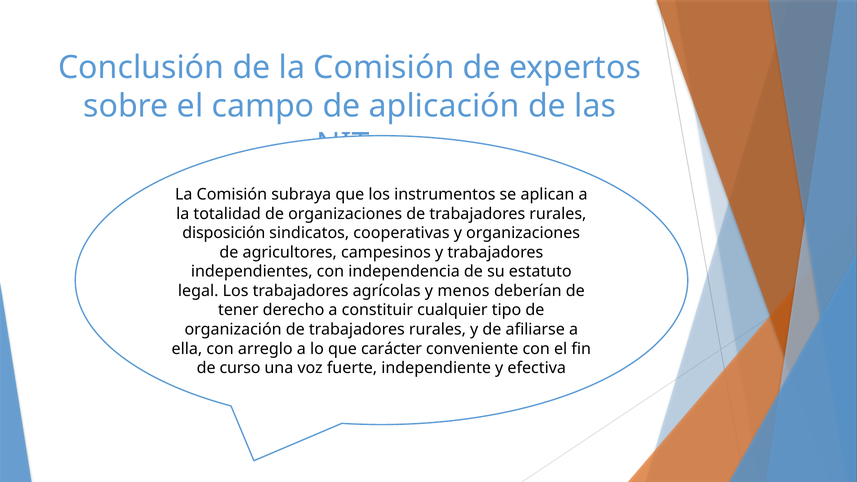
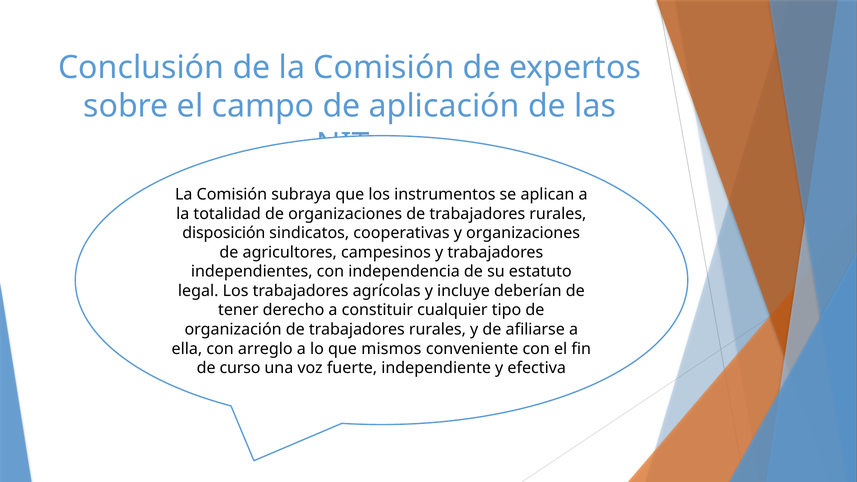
menos: menos -> incluye (464, 291)
carácter: carácter -> mismos (391, 349)
